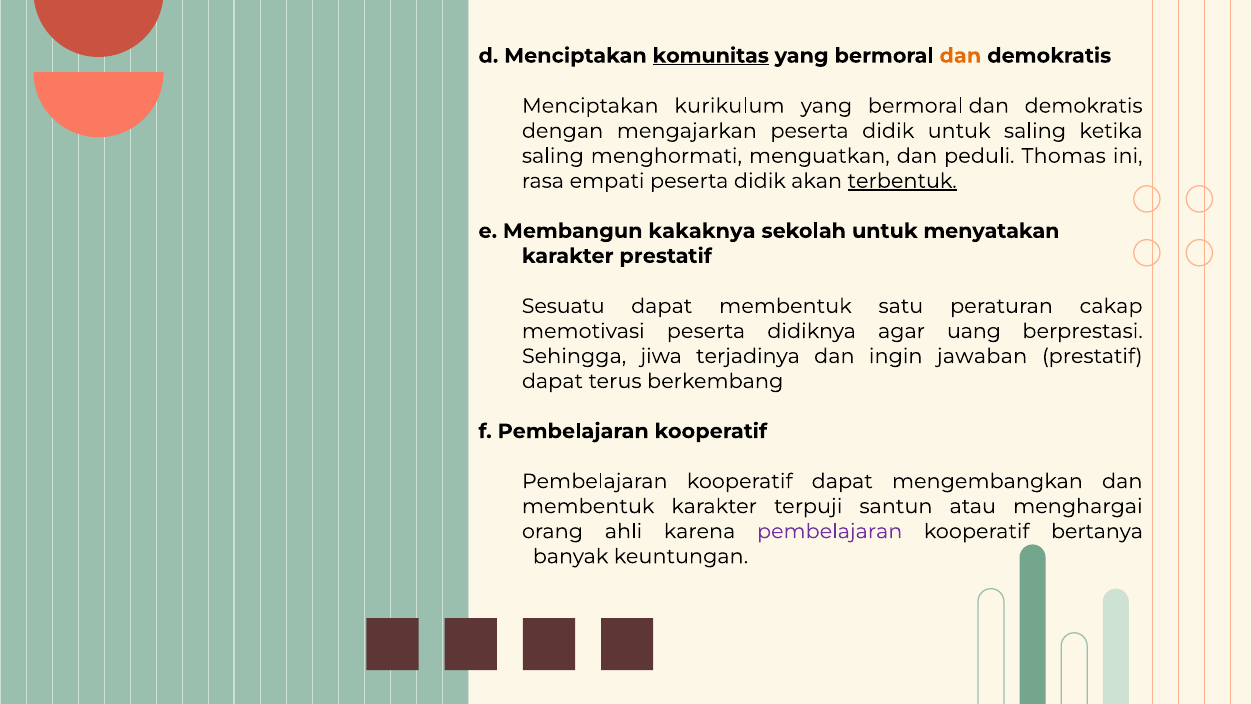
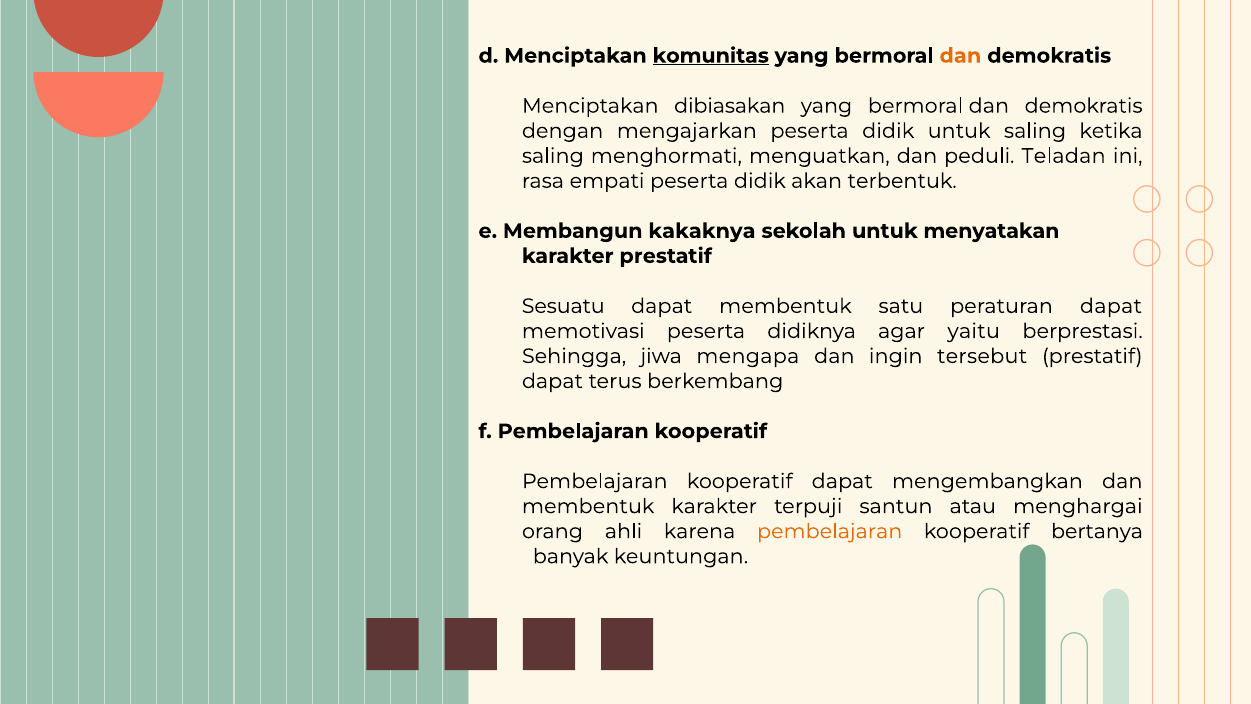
kurikulum: kurikulum -> dibiasakan (730, 106)
Thomas: Thomas -> Teladan (1064, 156)
terbentuk underline: present -> none (902, 181)
peraturan cakap: cakap -> dapat (1111, 306)
uang: uang -> yaitu (974, 331)
terjadinya: terjadinya -> mengapa (748, 356)
jawaban: jawaban -> tersebut (982, 356)
pembelajaran colour: purple -> orange (830, 531)
